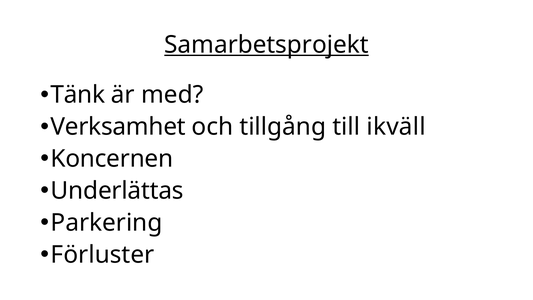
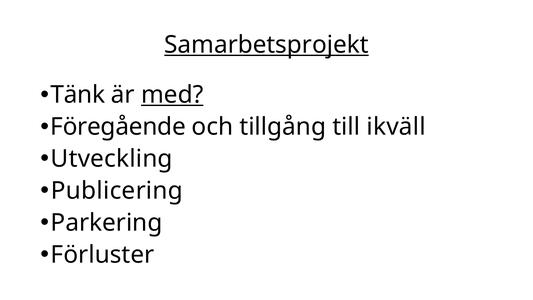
med underline: none -> present (172, 95)
Verksamhet: Verksamhet -> Föregående (118, 127)
Koncernen: Koncernen -> Utveckling (112, 159)
Underlättas: Underlättas -> Publicering (117, 191)
